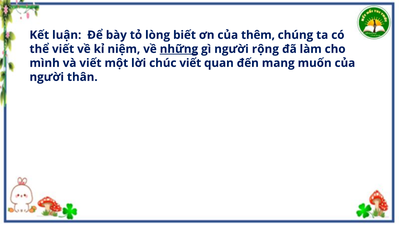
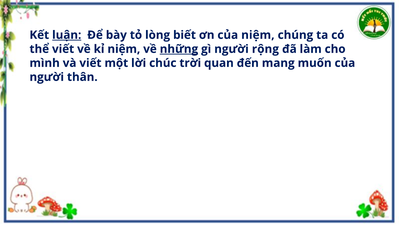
luận underline: none -> present (67, 35)
của thêm: thêm -> niệm (258, 35)
chúc viết: viết -> trời (190, 63)
